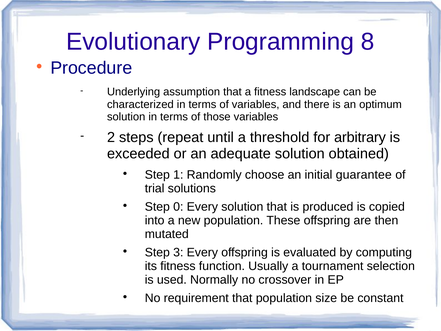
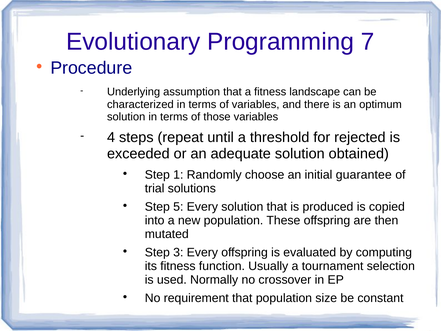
8: 8 -> 7 (368, 42)
2: 2 -> 4 (111, 137)
arbitrary: arbitrary -> rejected (360, 137)
0: 0 -> 5 (178, 207)
